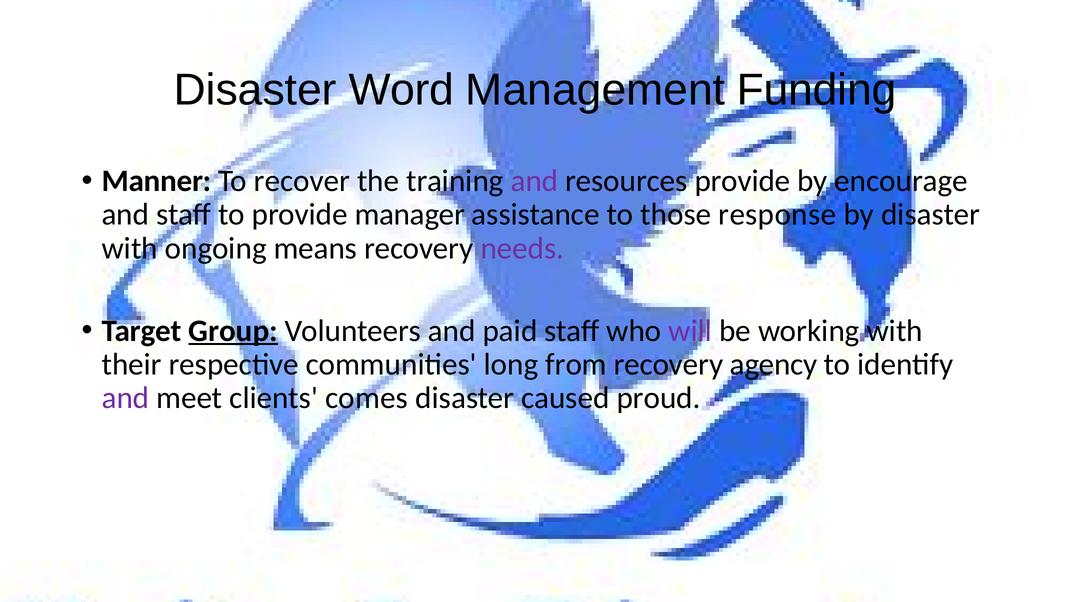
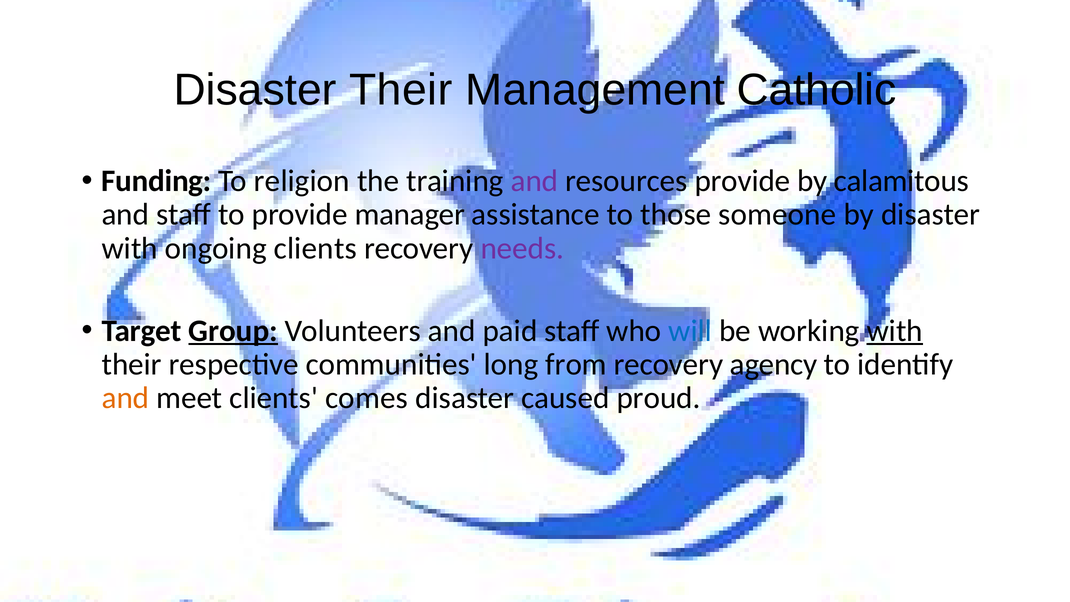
Disaster Word: Word -> Their (401, 90)
Funding: Funding -> Catholic (817, 90)
Manner: Manner -> Funding (157, 181)
recover: recover -> religion (302, 181)
encourage: encourage -> calamitous (901, 181)
response: response -> someone (777, 215)
ongoing means: means -> clients (315, 248)
will colour: purple -> blue (690, 331)
with underline: none -> present (895, 331)
and colour: purple -> orange (125, 398)
